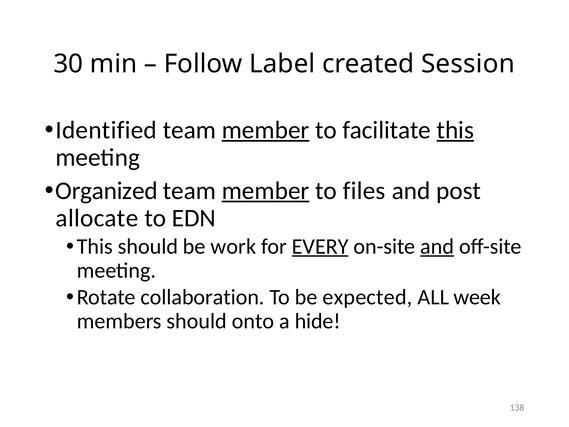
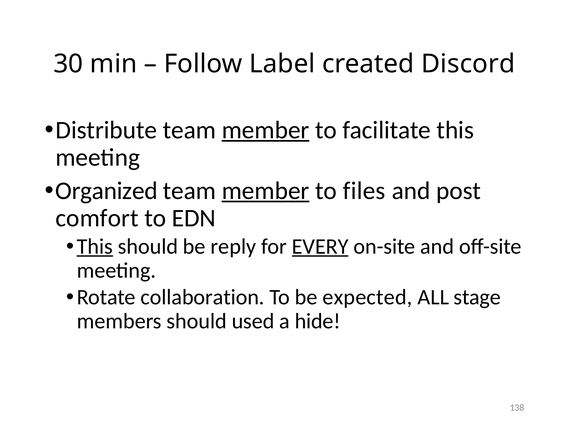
Session: Session -> Discord (468, 64)
Identified: Identified -> Distribute (106, 130)
this underline: present -> none (455, 130)
allocate: allocate -> comfort (97, 218)
This underline: none -> present (95, 246)
work: work -> reply (233, 246)
and underline: present -> none (437, 246)
week: week -> stage (477, 297)
onto: onto -> used (253, 321)
